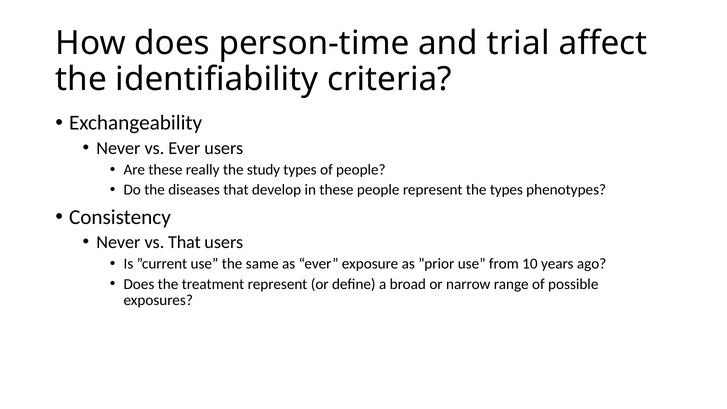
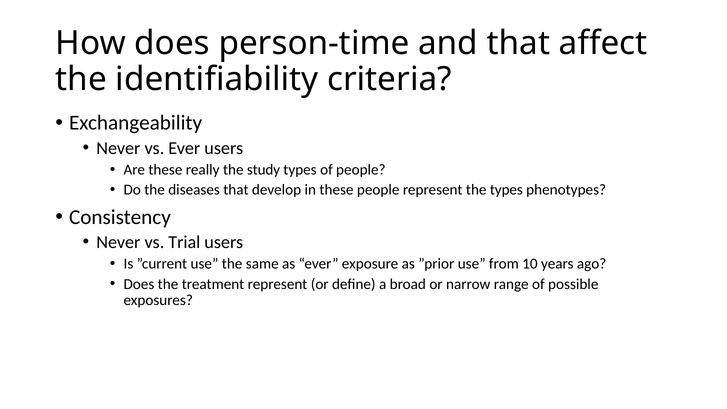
and trial: trial -> that (518, 43)
vs That: That -> Trial (184, 242)
